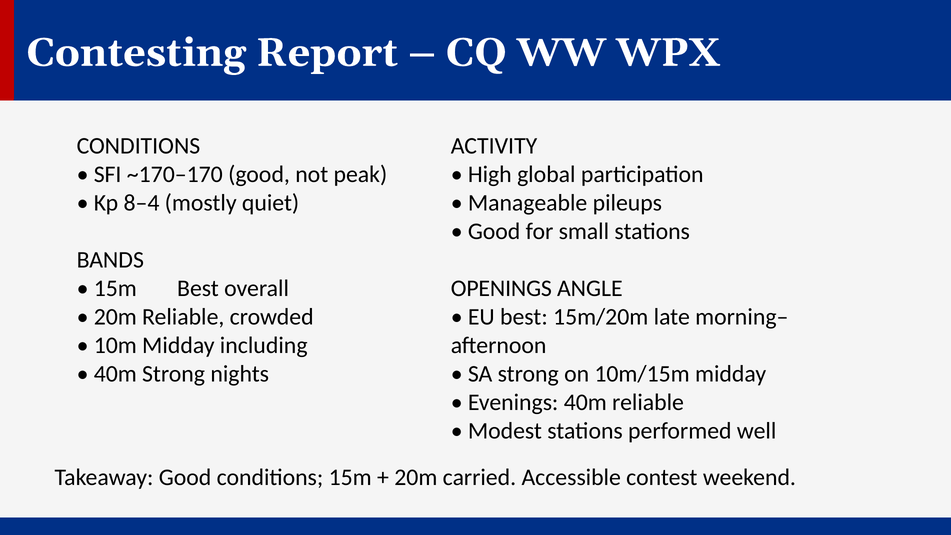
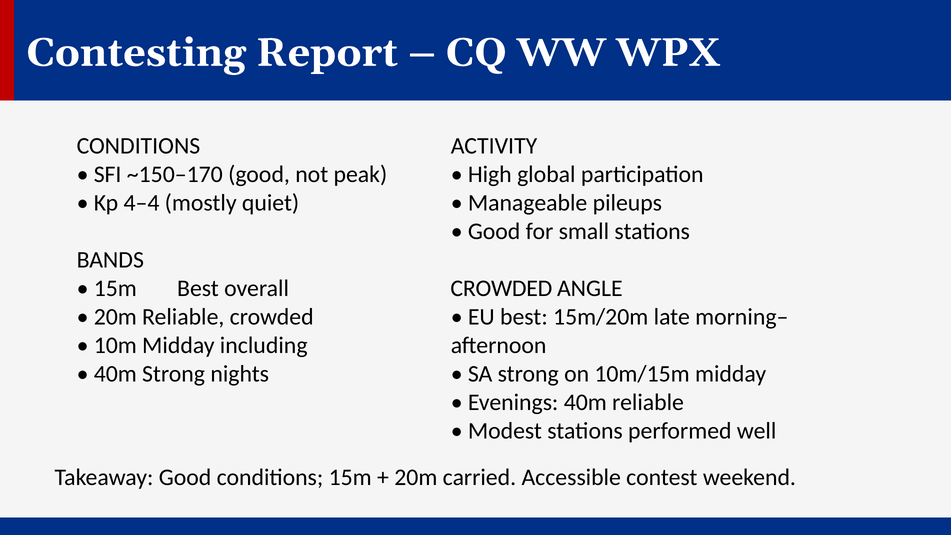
~170–170: ~170–170 -> ~150–170 (175, 174)
8–4: 8–4 -> 4–4 (141, 203)
OPENINGS: OPENINGS -> CROWDED (501, 288)
